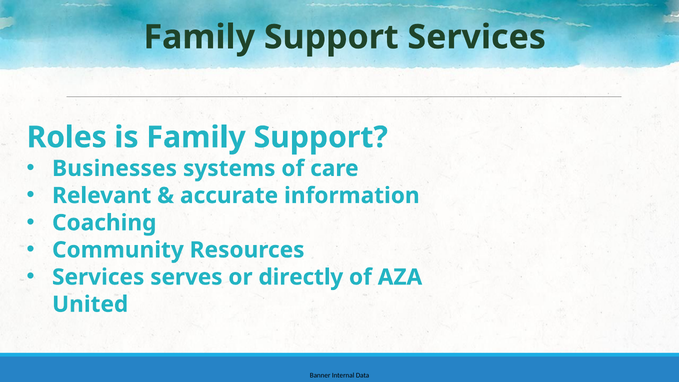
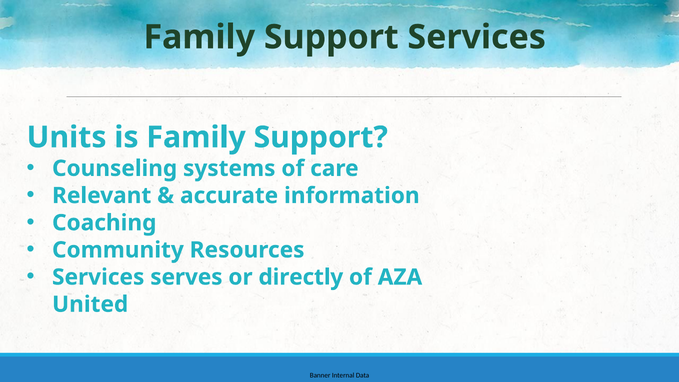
Roles: Roles -> Units (67, 137)
Businesses: Businesses -> Counseling (115, 168)
